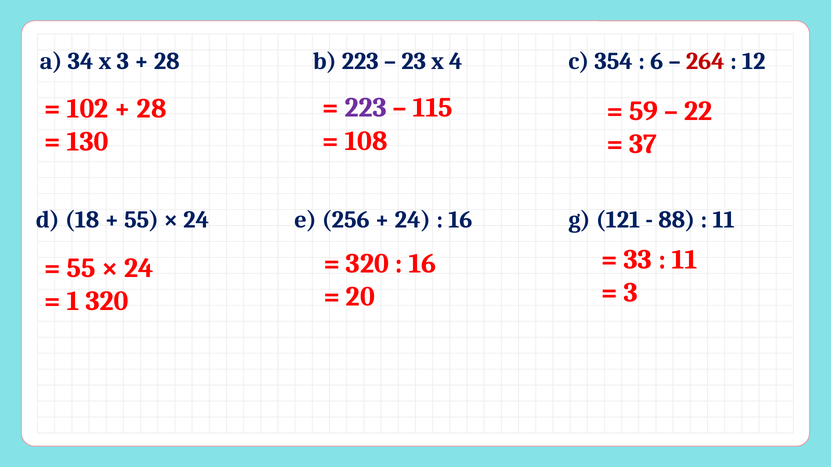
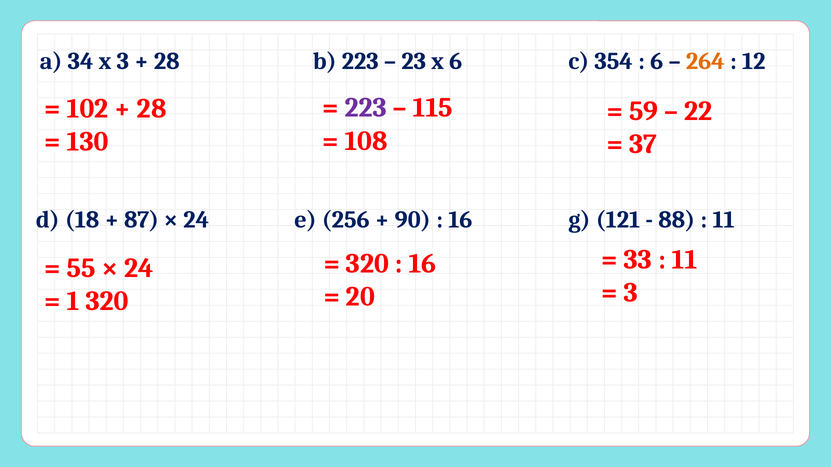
x 4: 4 -> 6 (456, 61)
264 colour: red -> orange (705, 61)
55: 55 -> 87 (141, 220)
24: 24 -> 90 (413, 220)
